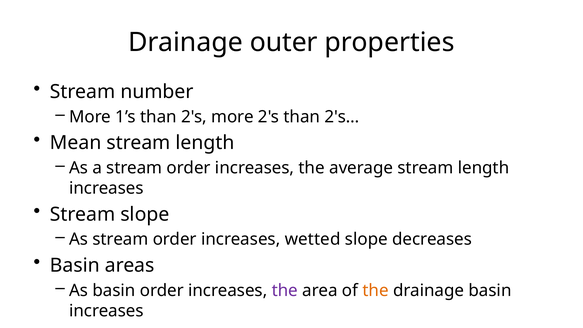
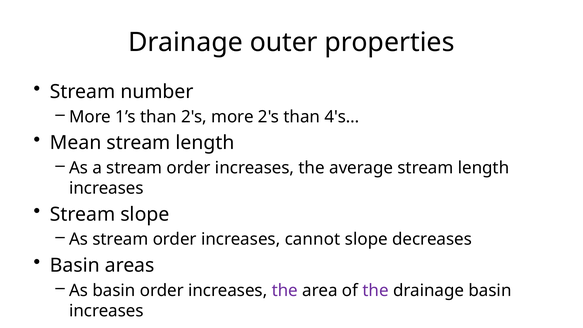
2's…: 2's… -> 4's… (342, 117)
wetted: wetted -> cannot (313, 239)
the colour: orange -> purple (376, 290)
